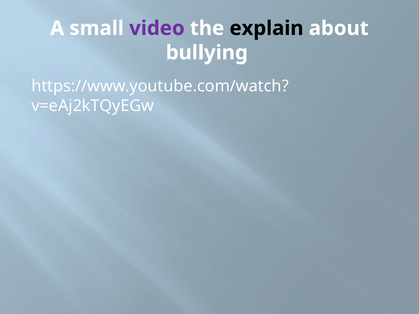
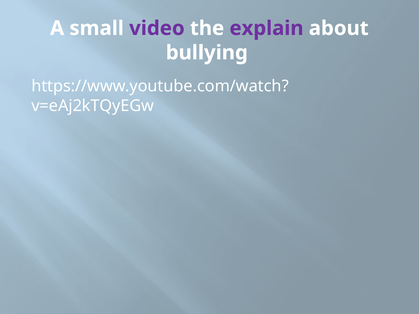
explain colour: black -> purple (267, 28)
